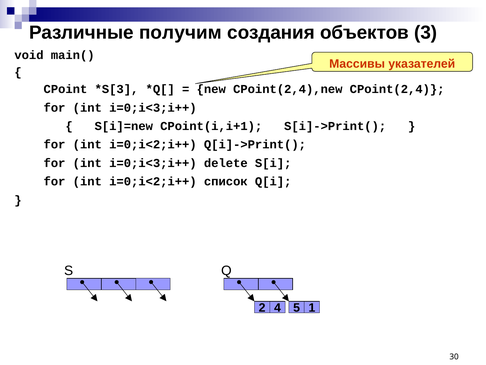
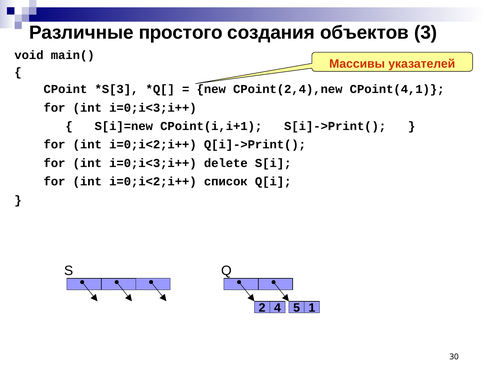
получим: получим -> простого (181, 32)
CPoint(2,4: CPoint(2,4 -> CPoint(4,1 (397, 89)
